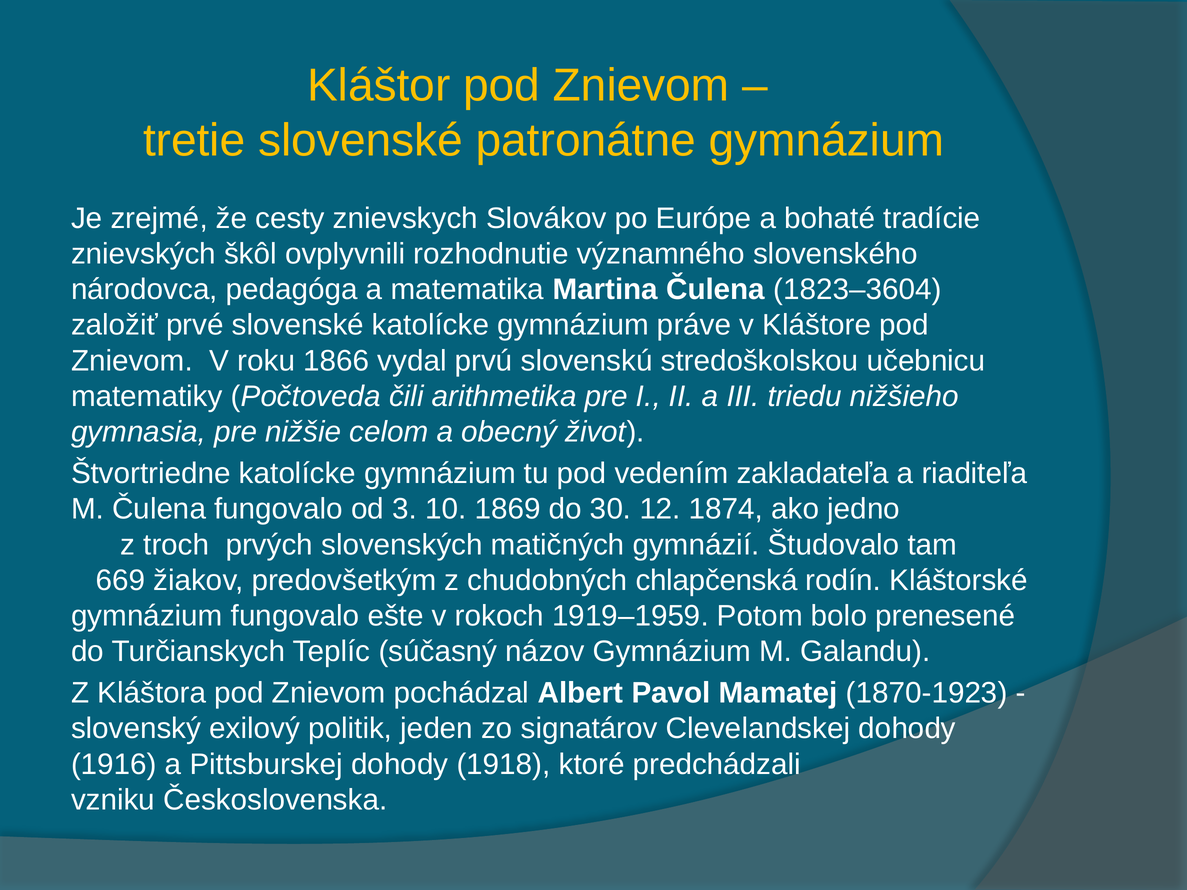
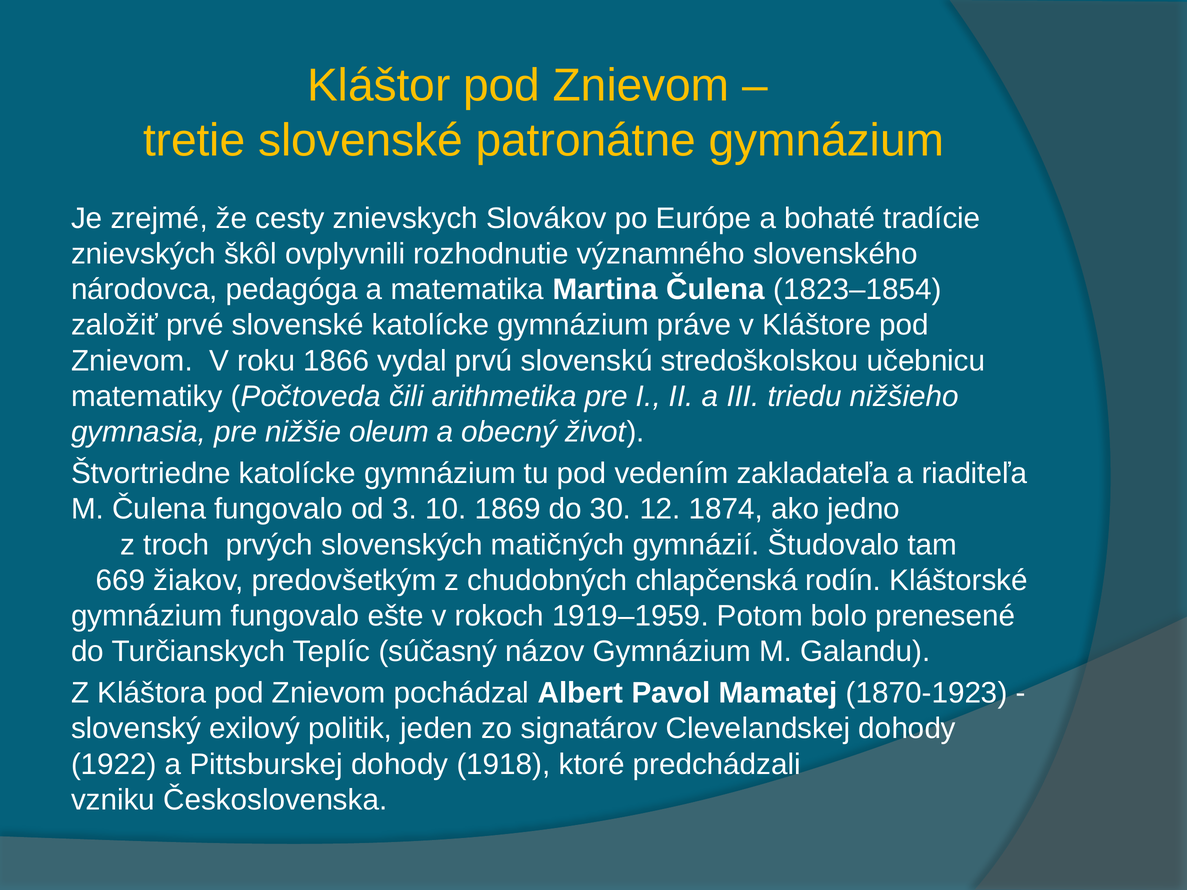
1823–3604: 1823–3604 -> 1823–1854 (857, 290)
celom: celom -> oleum (389, 432)
1916: 1916 -> 1922 (114, 764)
